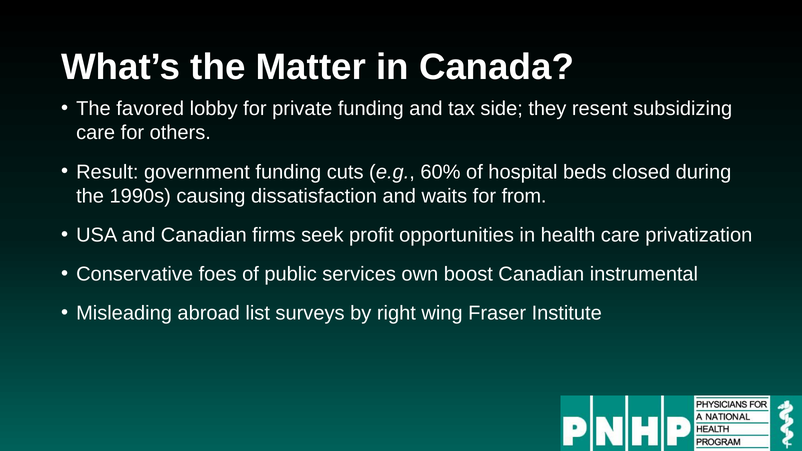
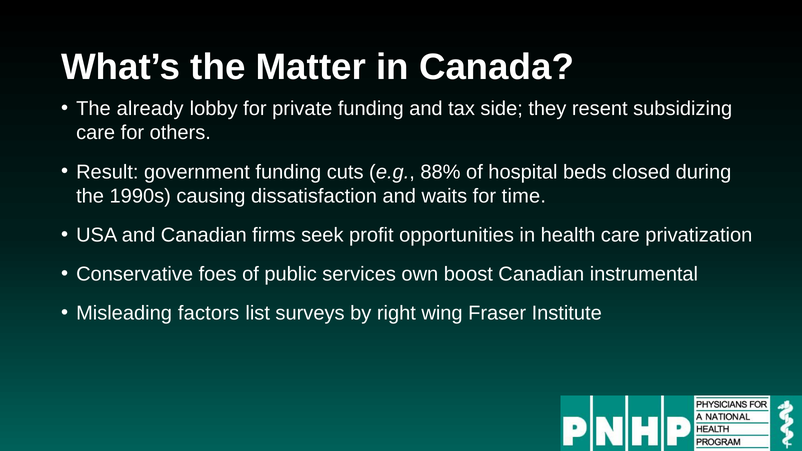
favored: favored -> already (150, 109)
60%: 60% -> 88% (440, 172)
from: from -> time (524, 196)
abroad: abroad -> factors (209, 313)
